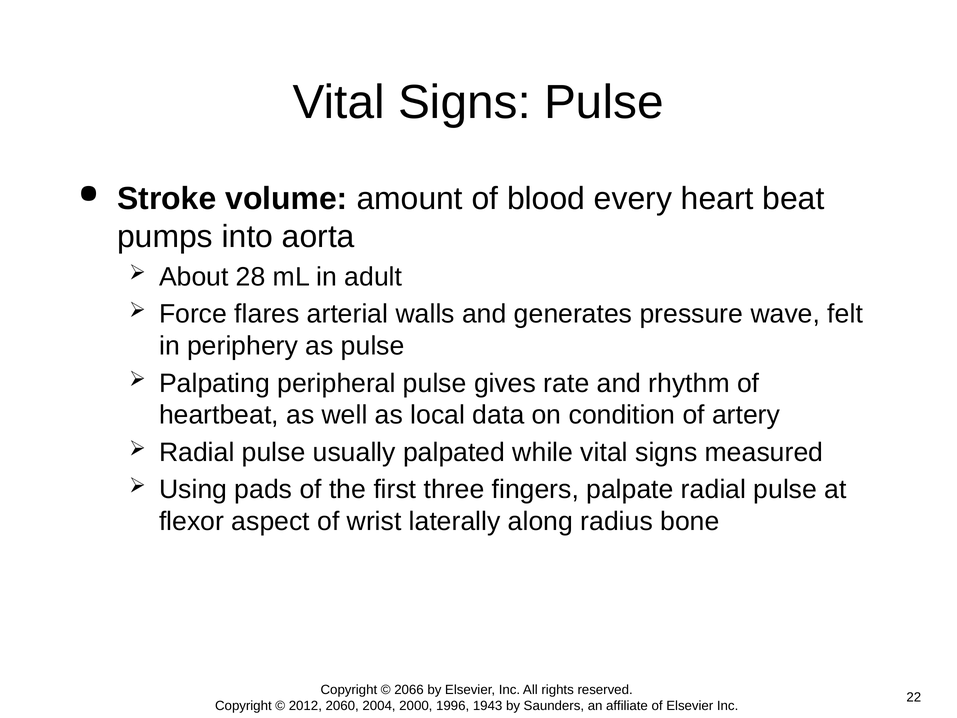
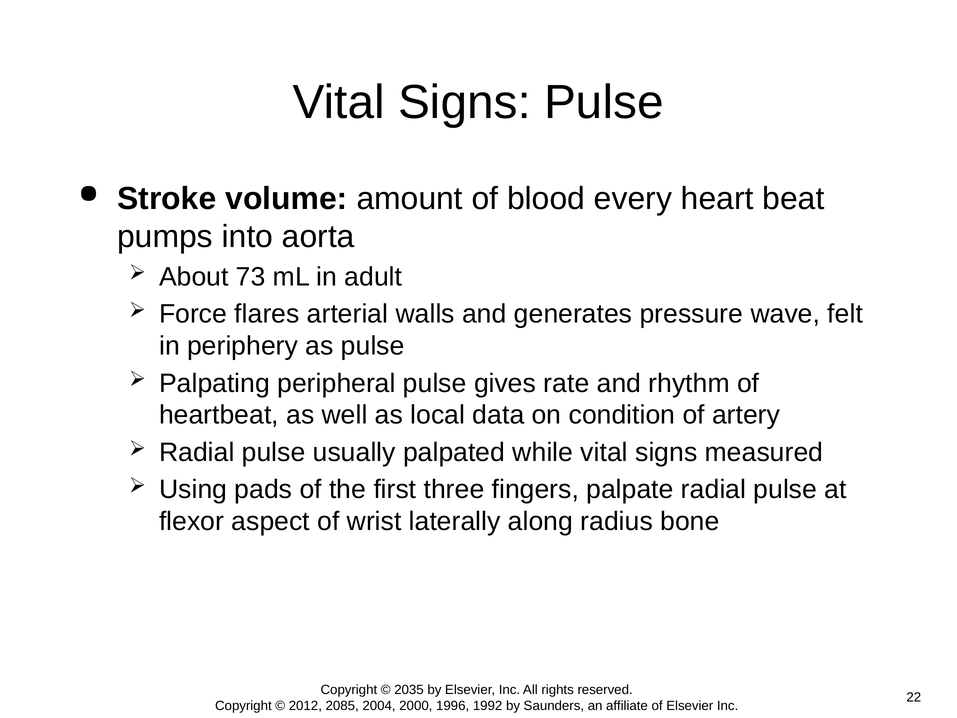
28: 28 -> 73 (251, 277)
2066: 2066 -> 2035 (409, 690)
2060: 2060 -> 2085 (342, 706)
1943: 1943 -> 1992 (488, 706)
